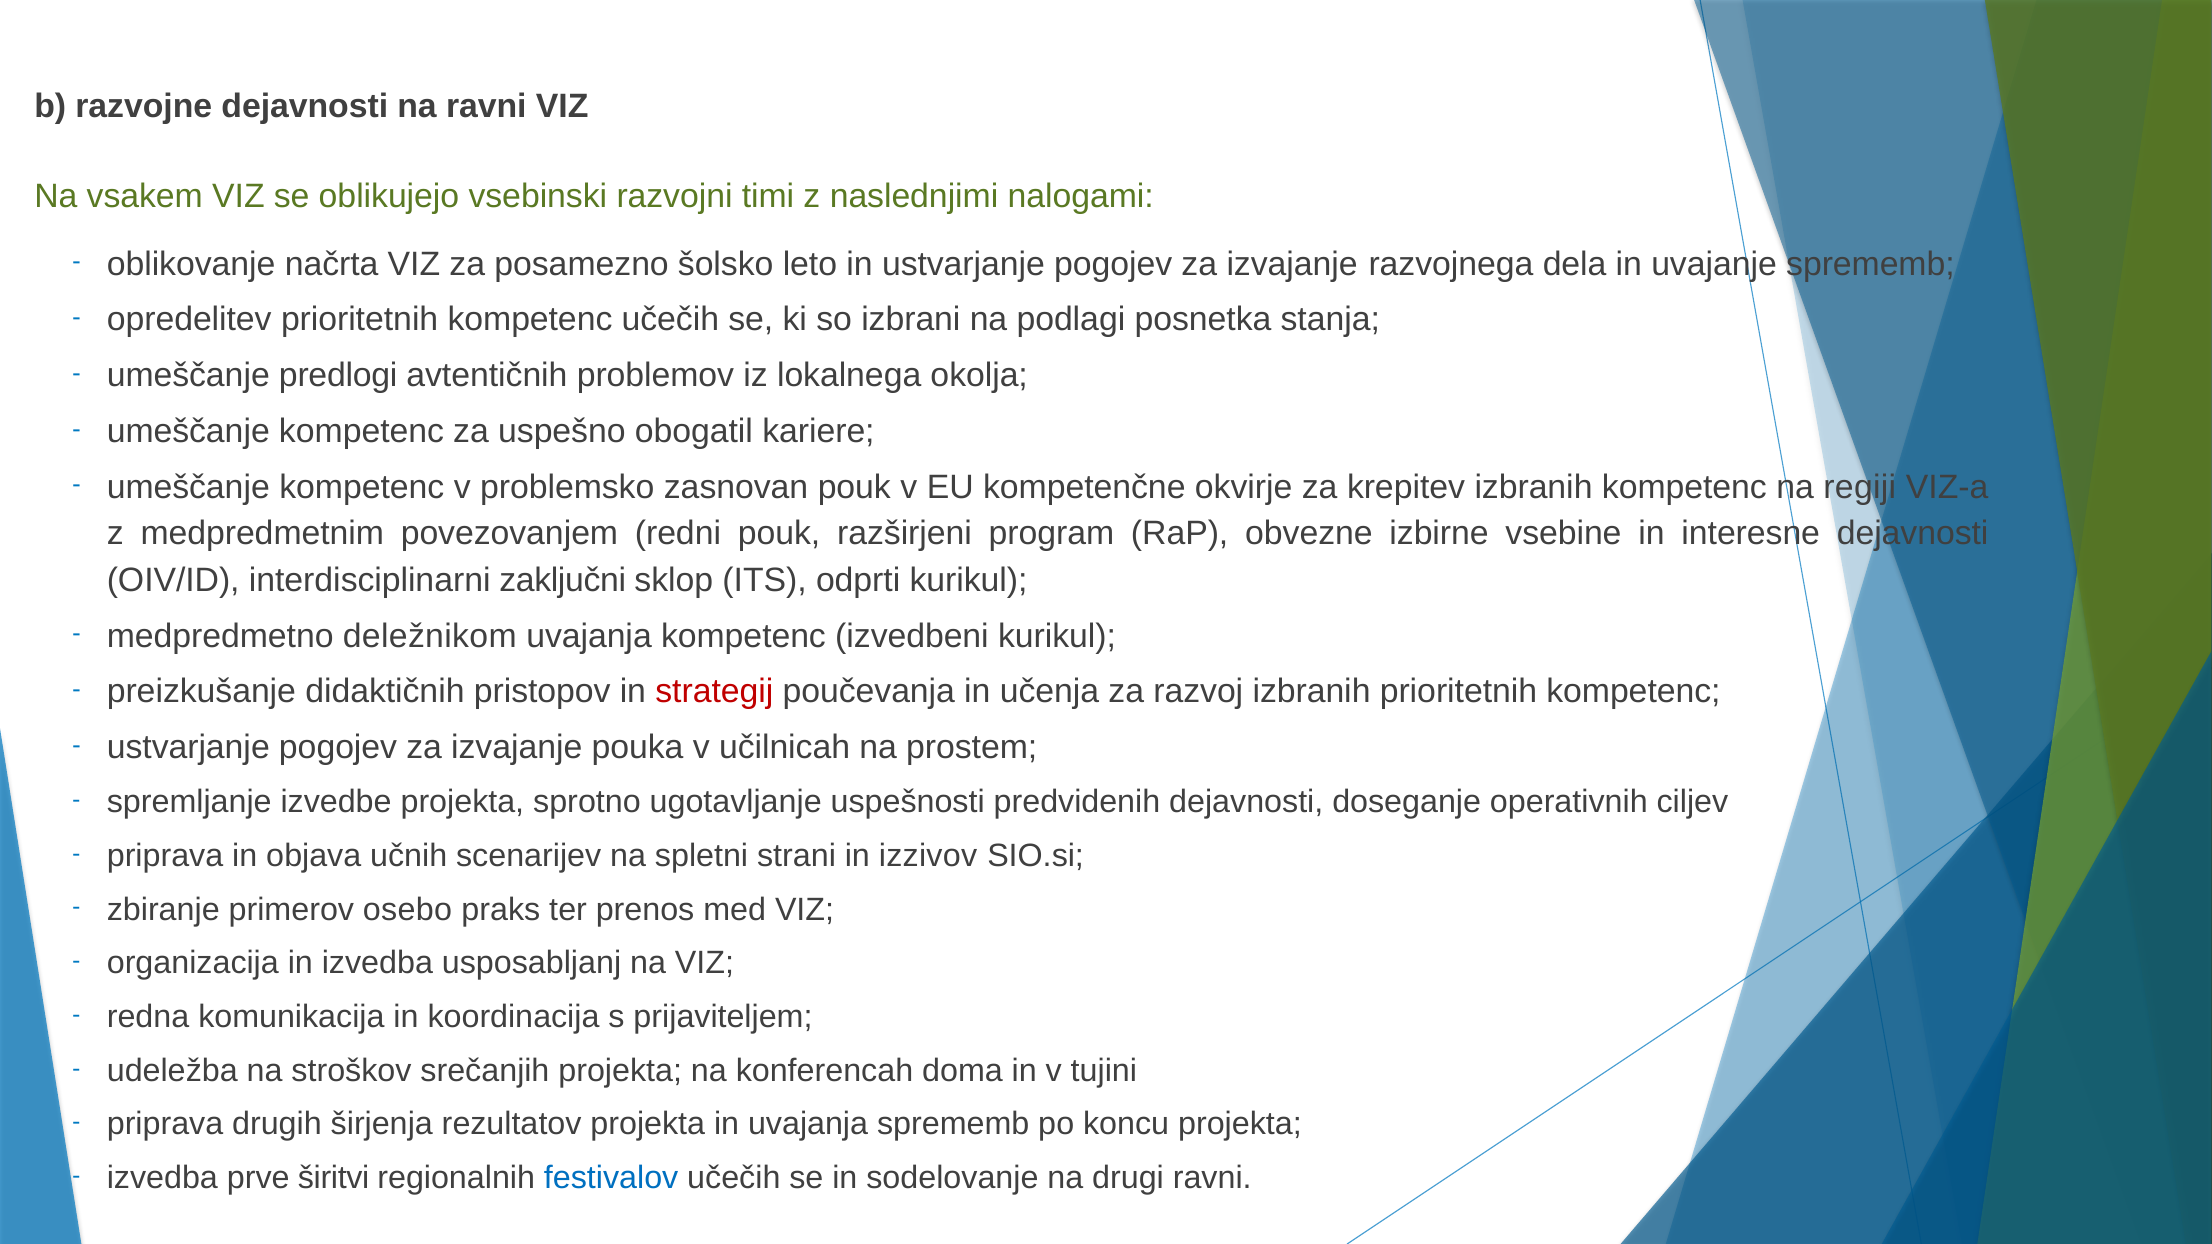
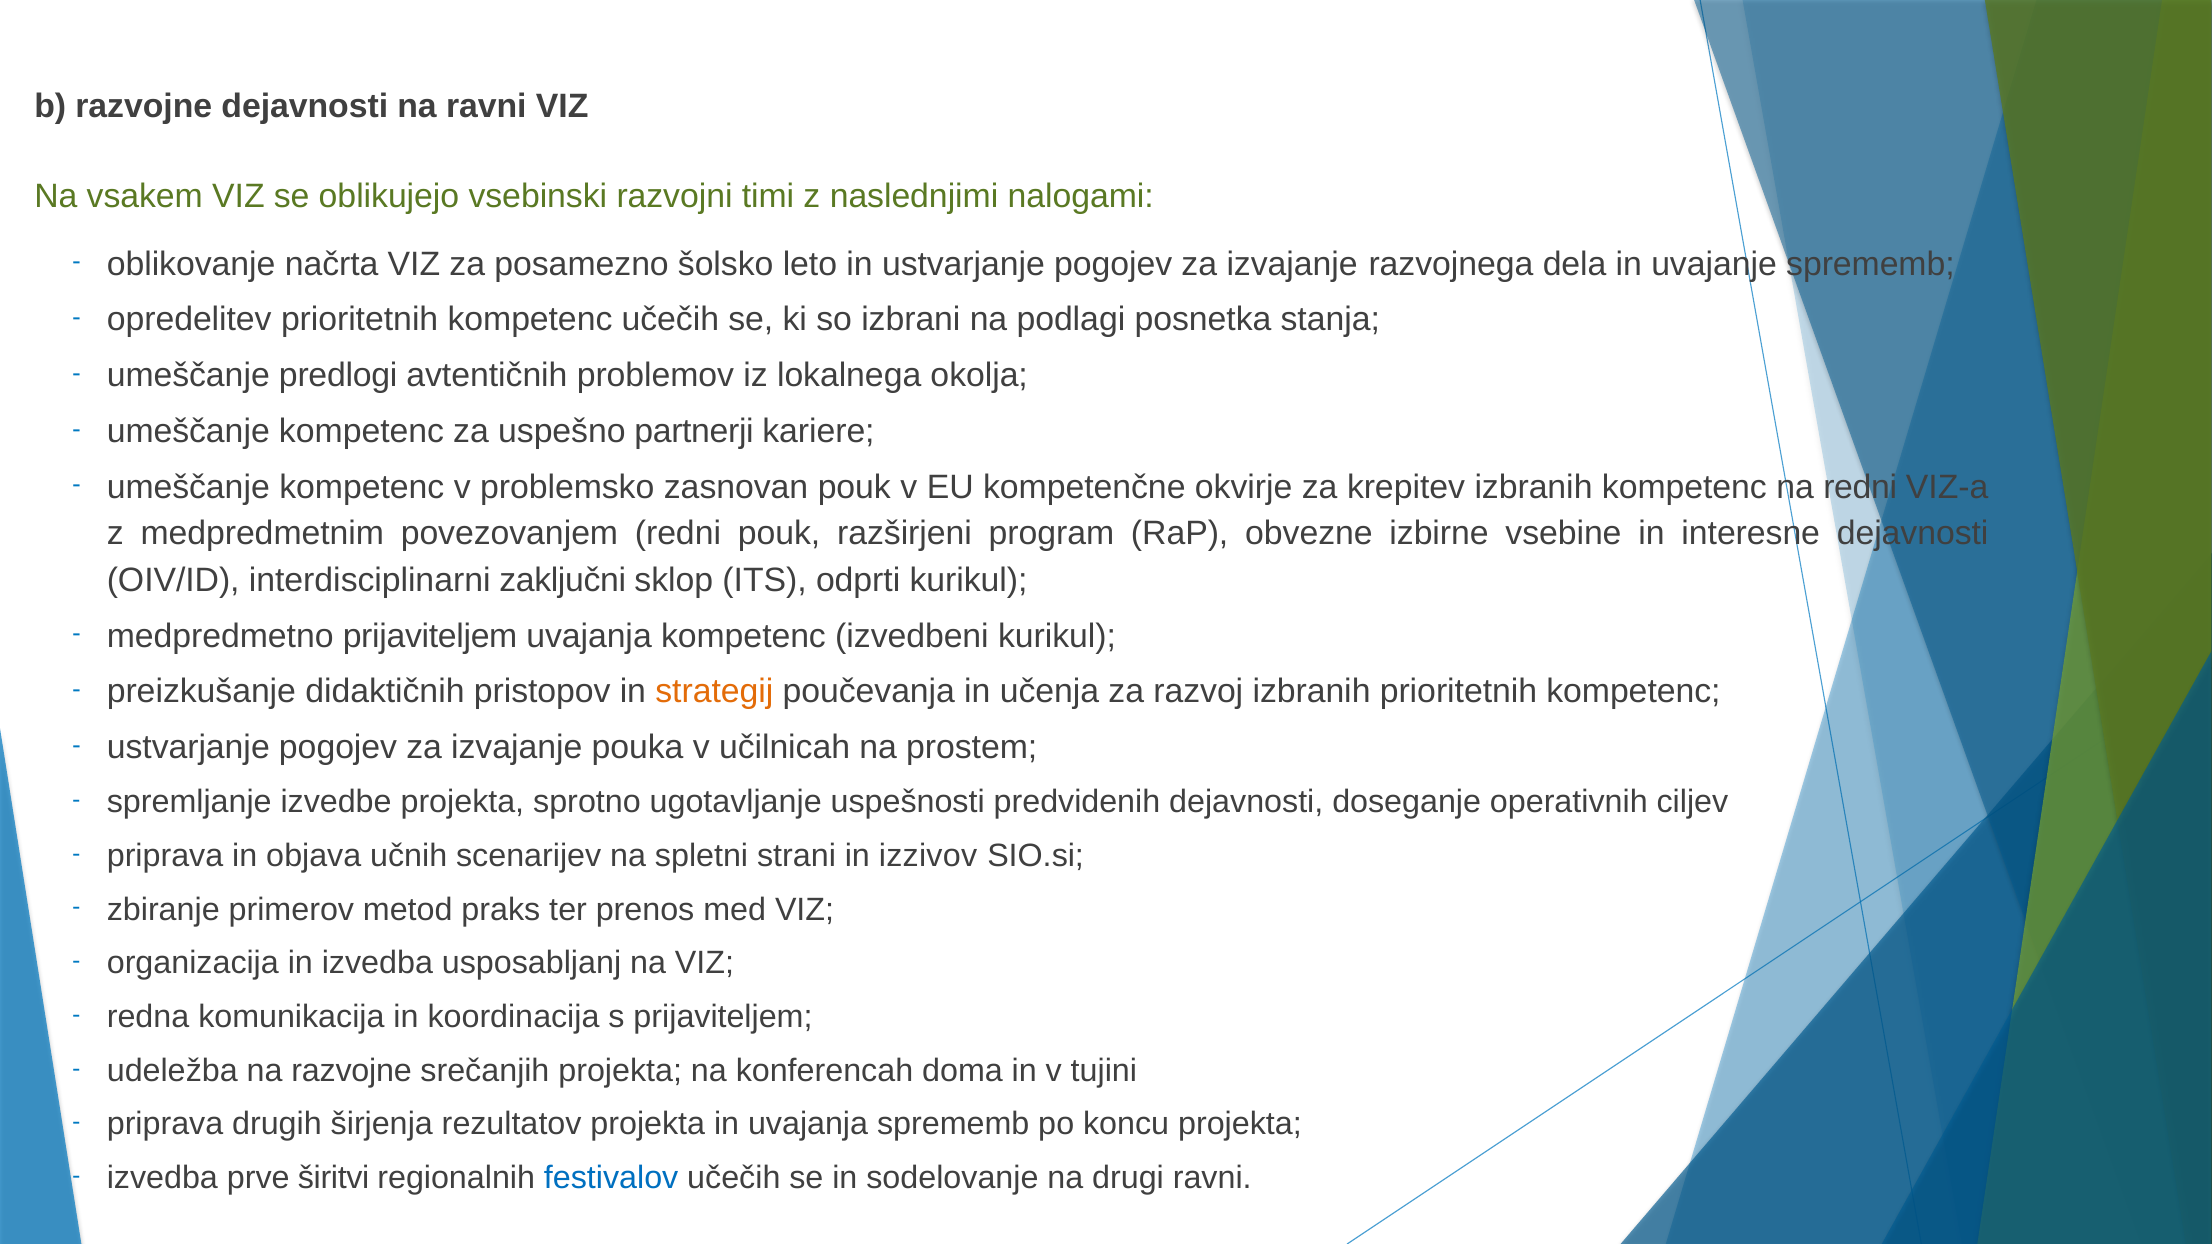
obogatil: obogatil -> partnerji (694, 431)
na regiji: regiji -> redni (1860, 487)
medpredmetno deležnikom: deležnikom -> prijaviteljem (430, 636)
strategij colour: red -> orange (714, 692)
osebo: osebo -> metod (408, 910)
na stroškov: stroškov -> razvojne (352, 1071)
